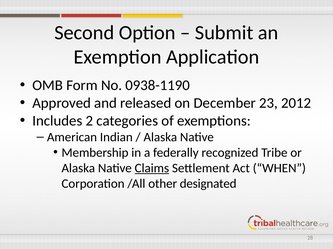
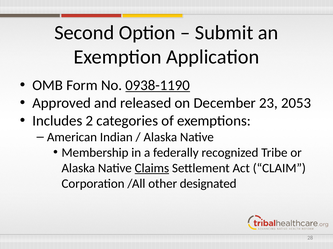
0938-1190 underline: none -> present (158, 85)
2012: 2012 -> 2053 (296, 103)
WHEN: WHEN -> CLAIM (279, 169)
